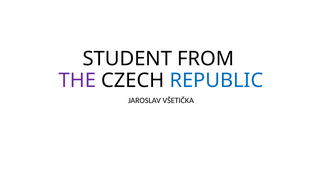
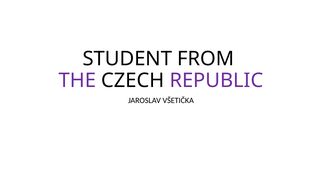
REPUBLIC colour: blue -> purple (216, 80)
